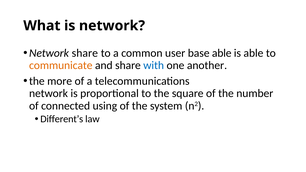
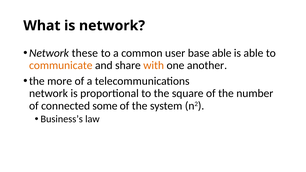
Network share: share -> these (85, 53)
with colour: blue -> orange (154, 65)
using: using -> some (105, 106)
Different’s: Different’s -> Business’s (62, 119)
